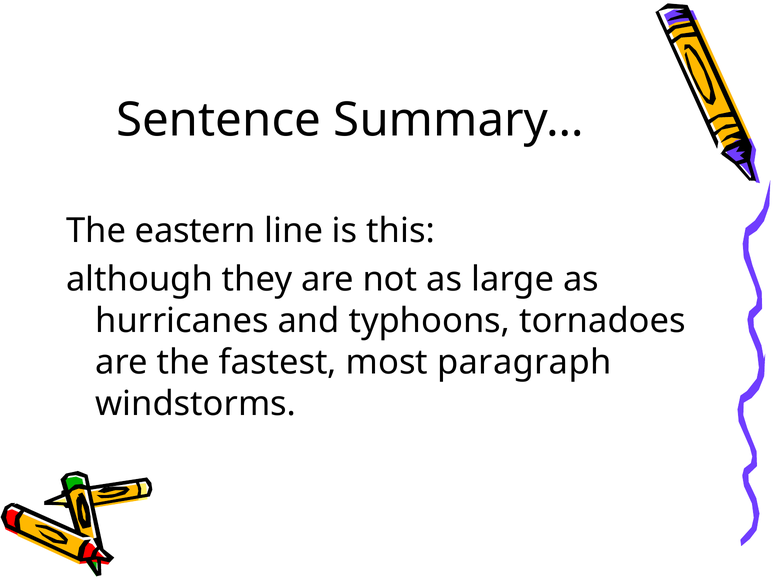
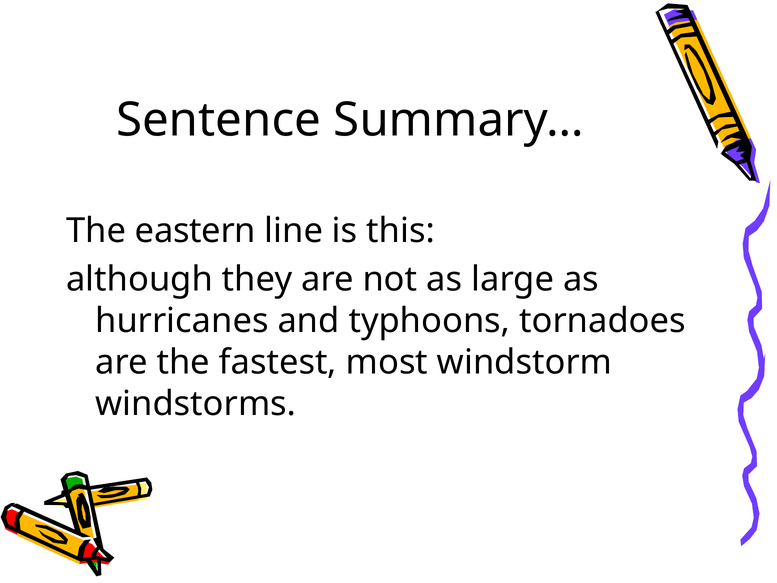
paragraph: paragraph -> windstorm (525, 362)
